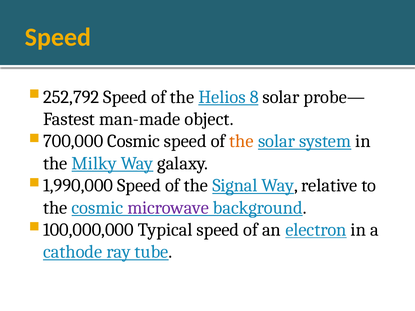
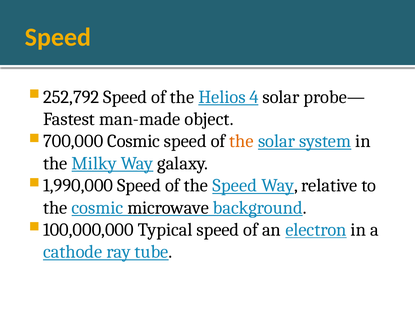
8: 8 -> 4 (254, 97)
the Signal: Signal -> Speed (235, 186)
microwave colour: purple -> black (168, 208)
